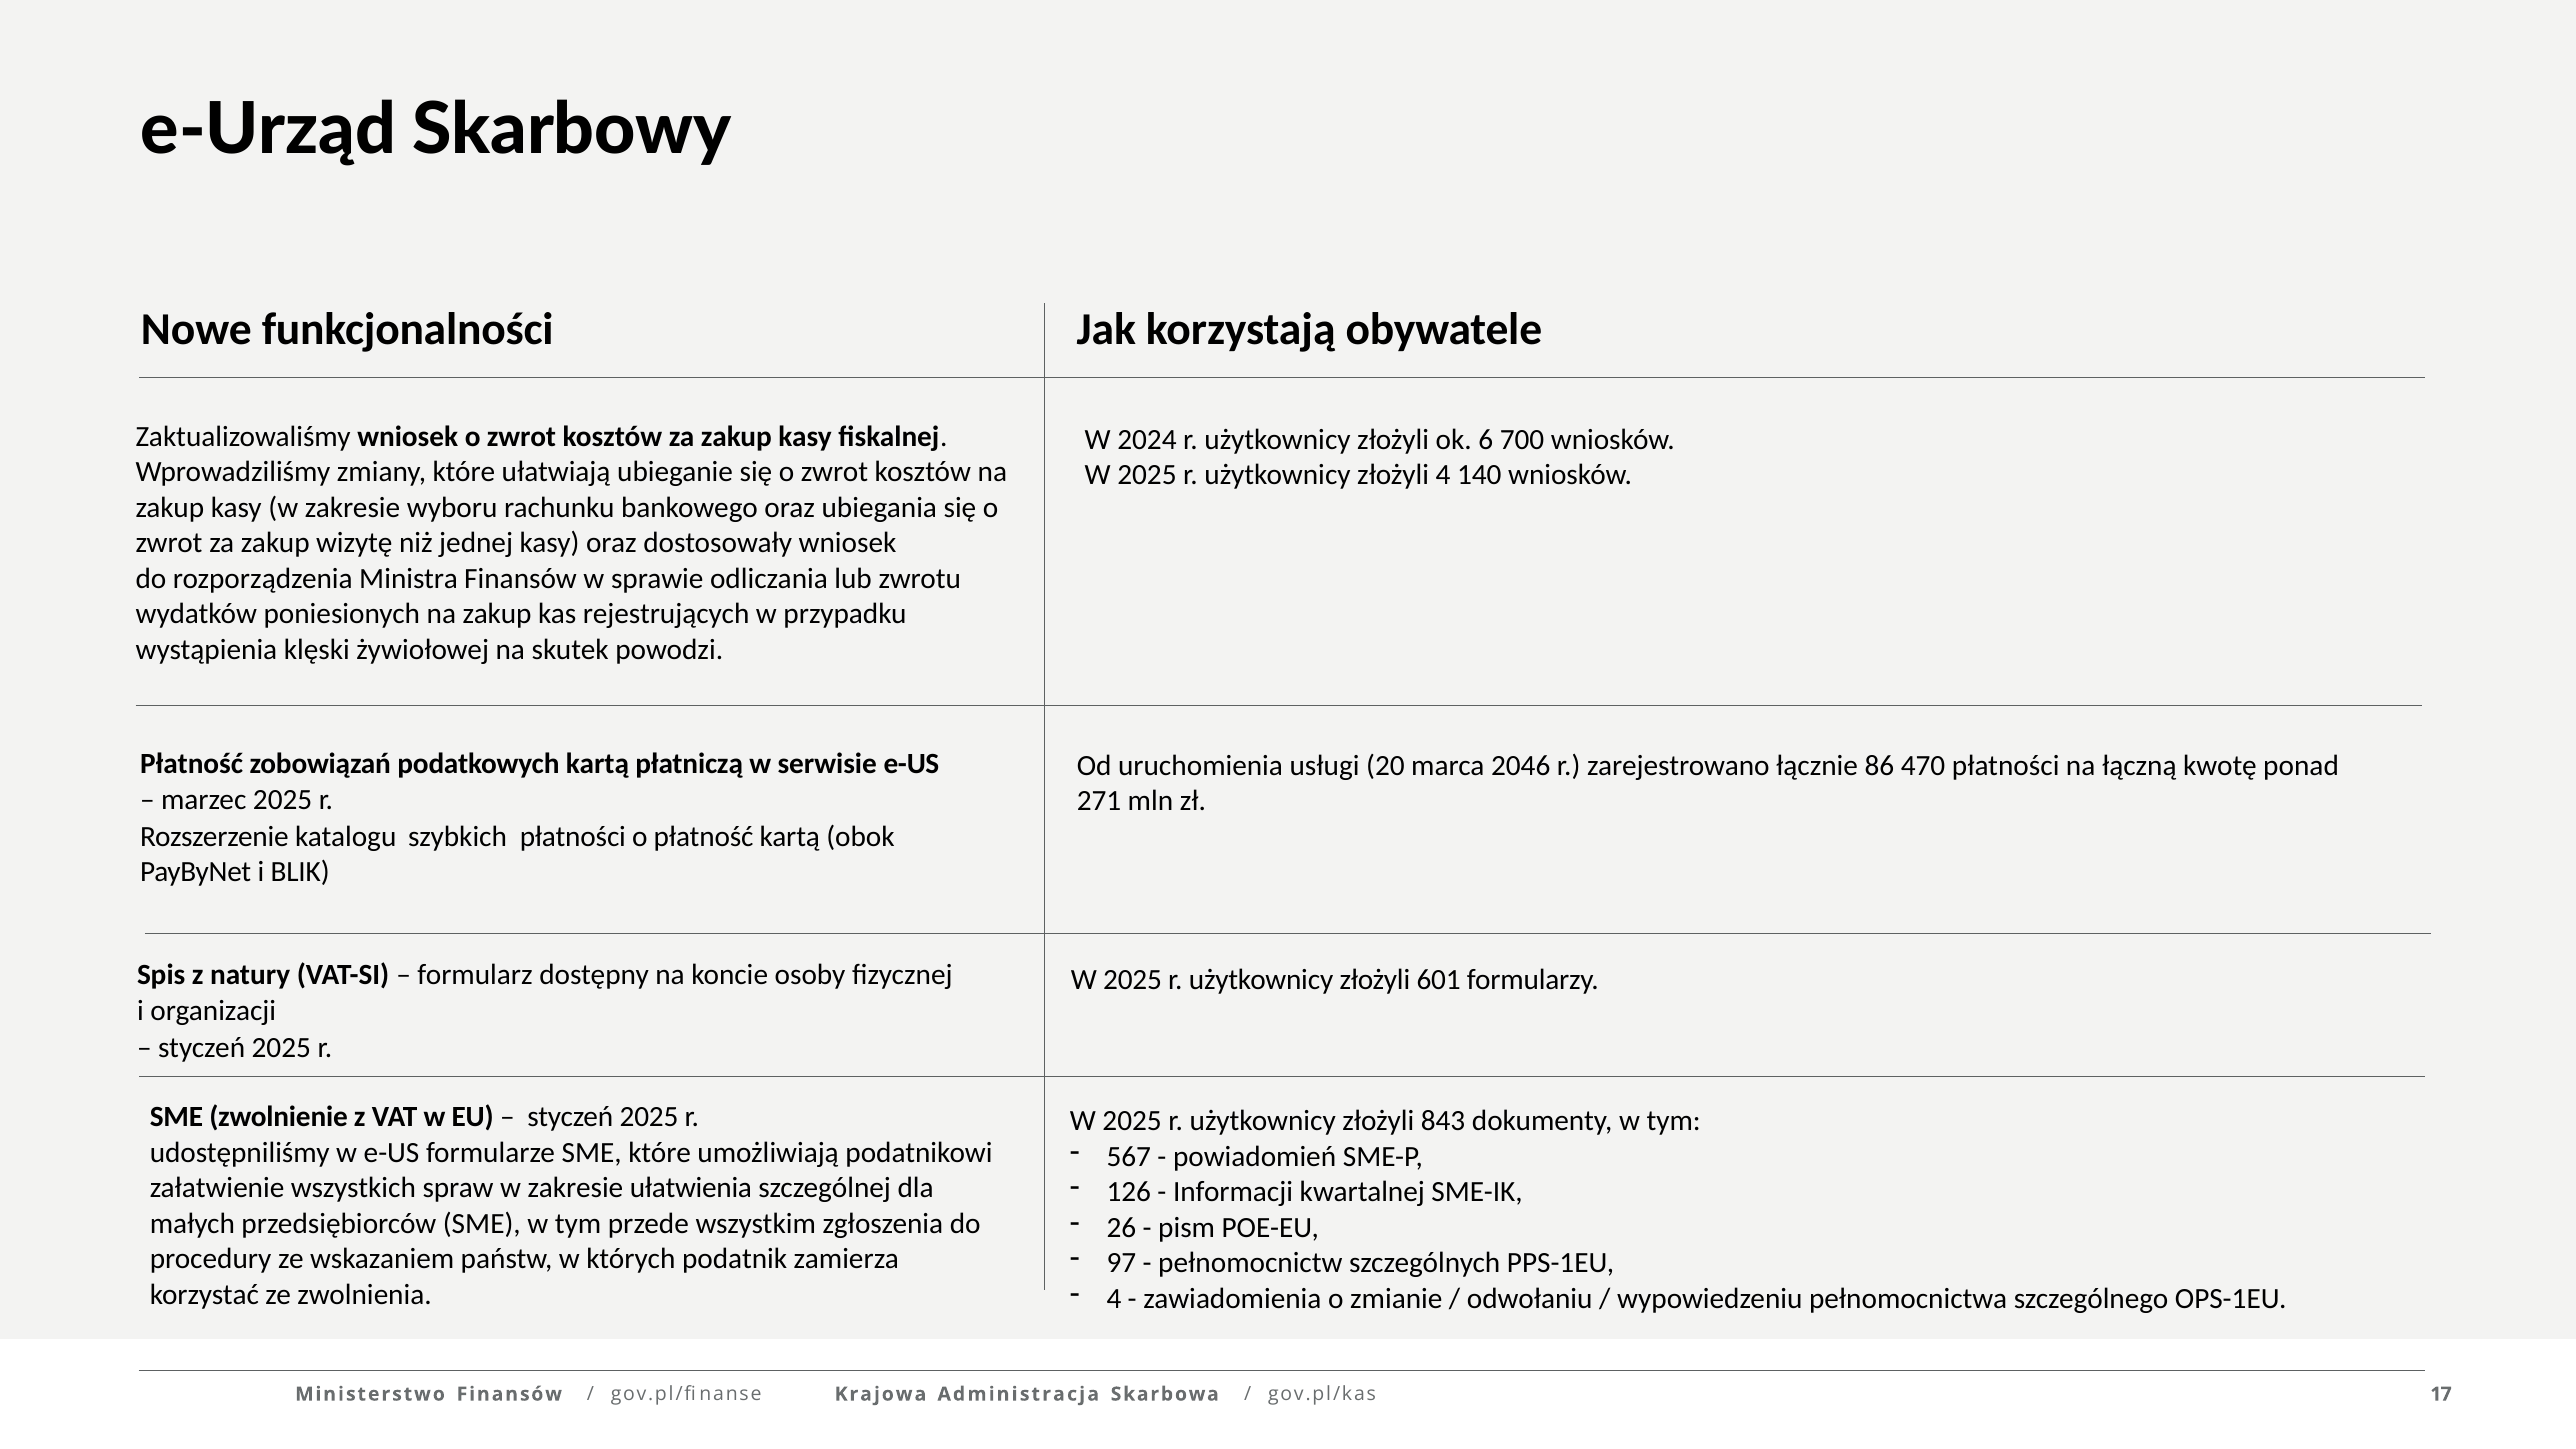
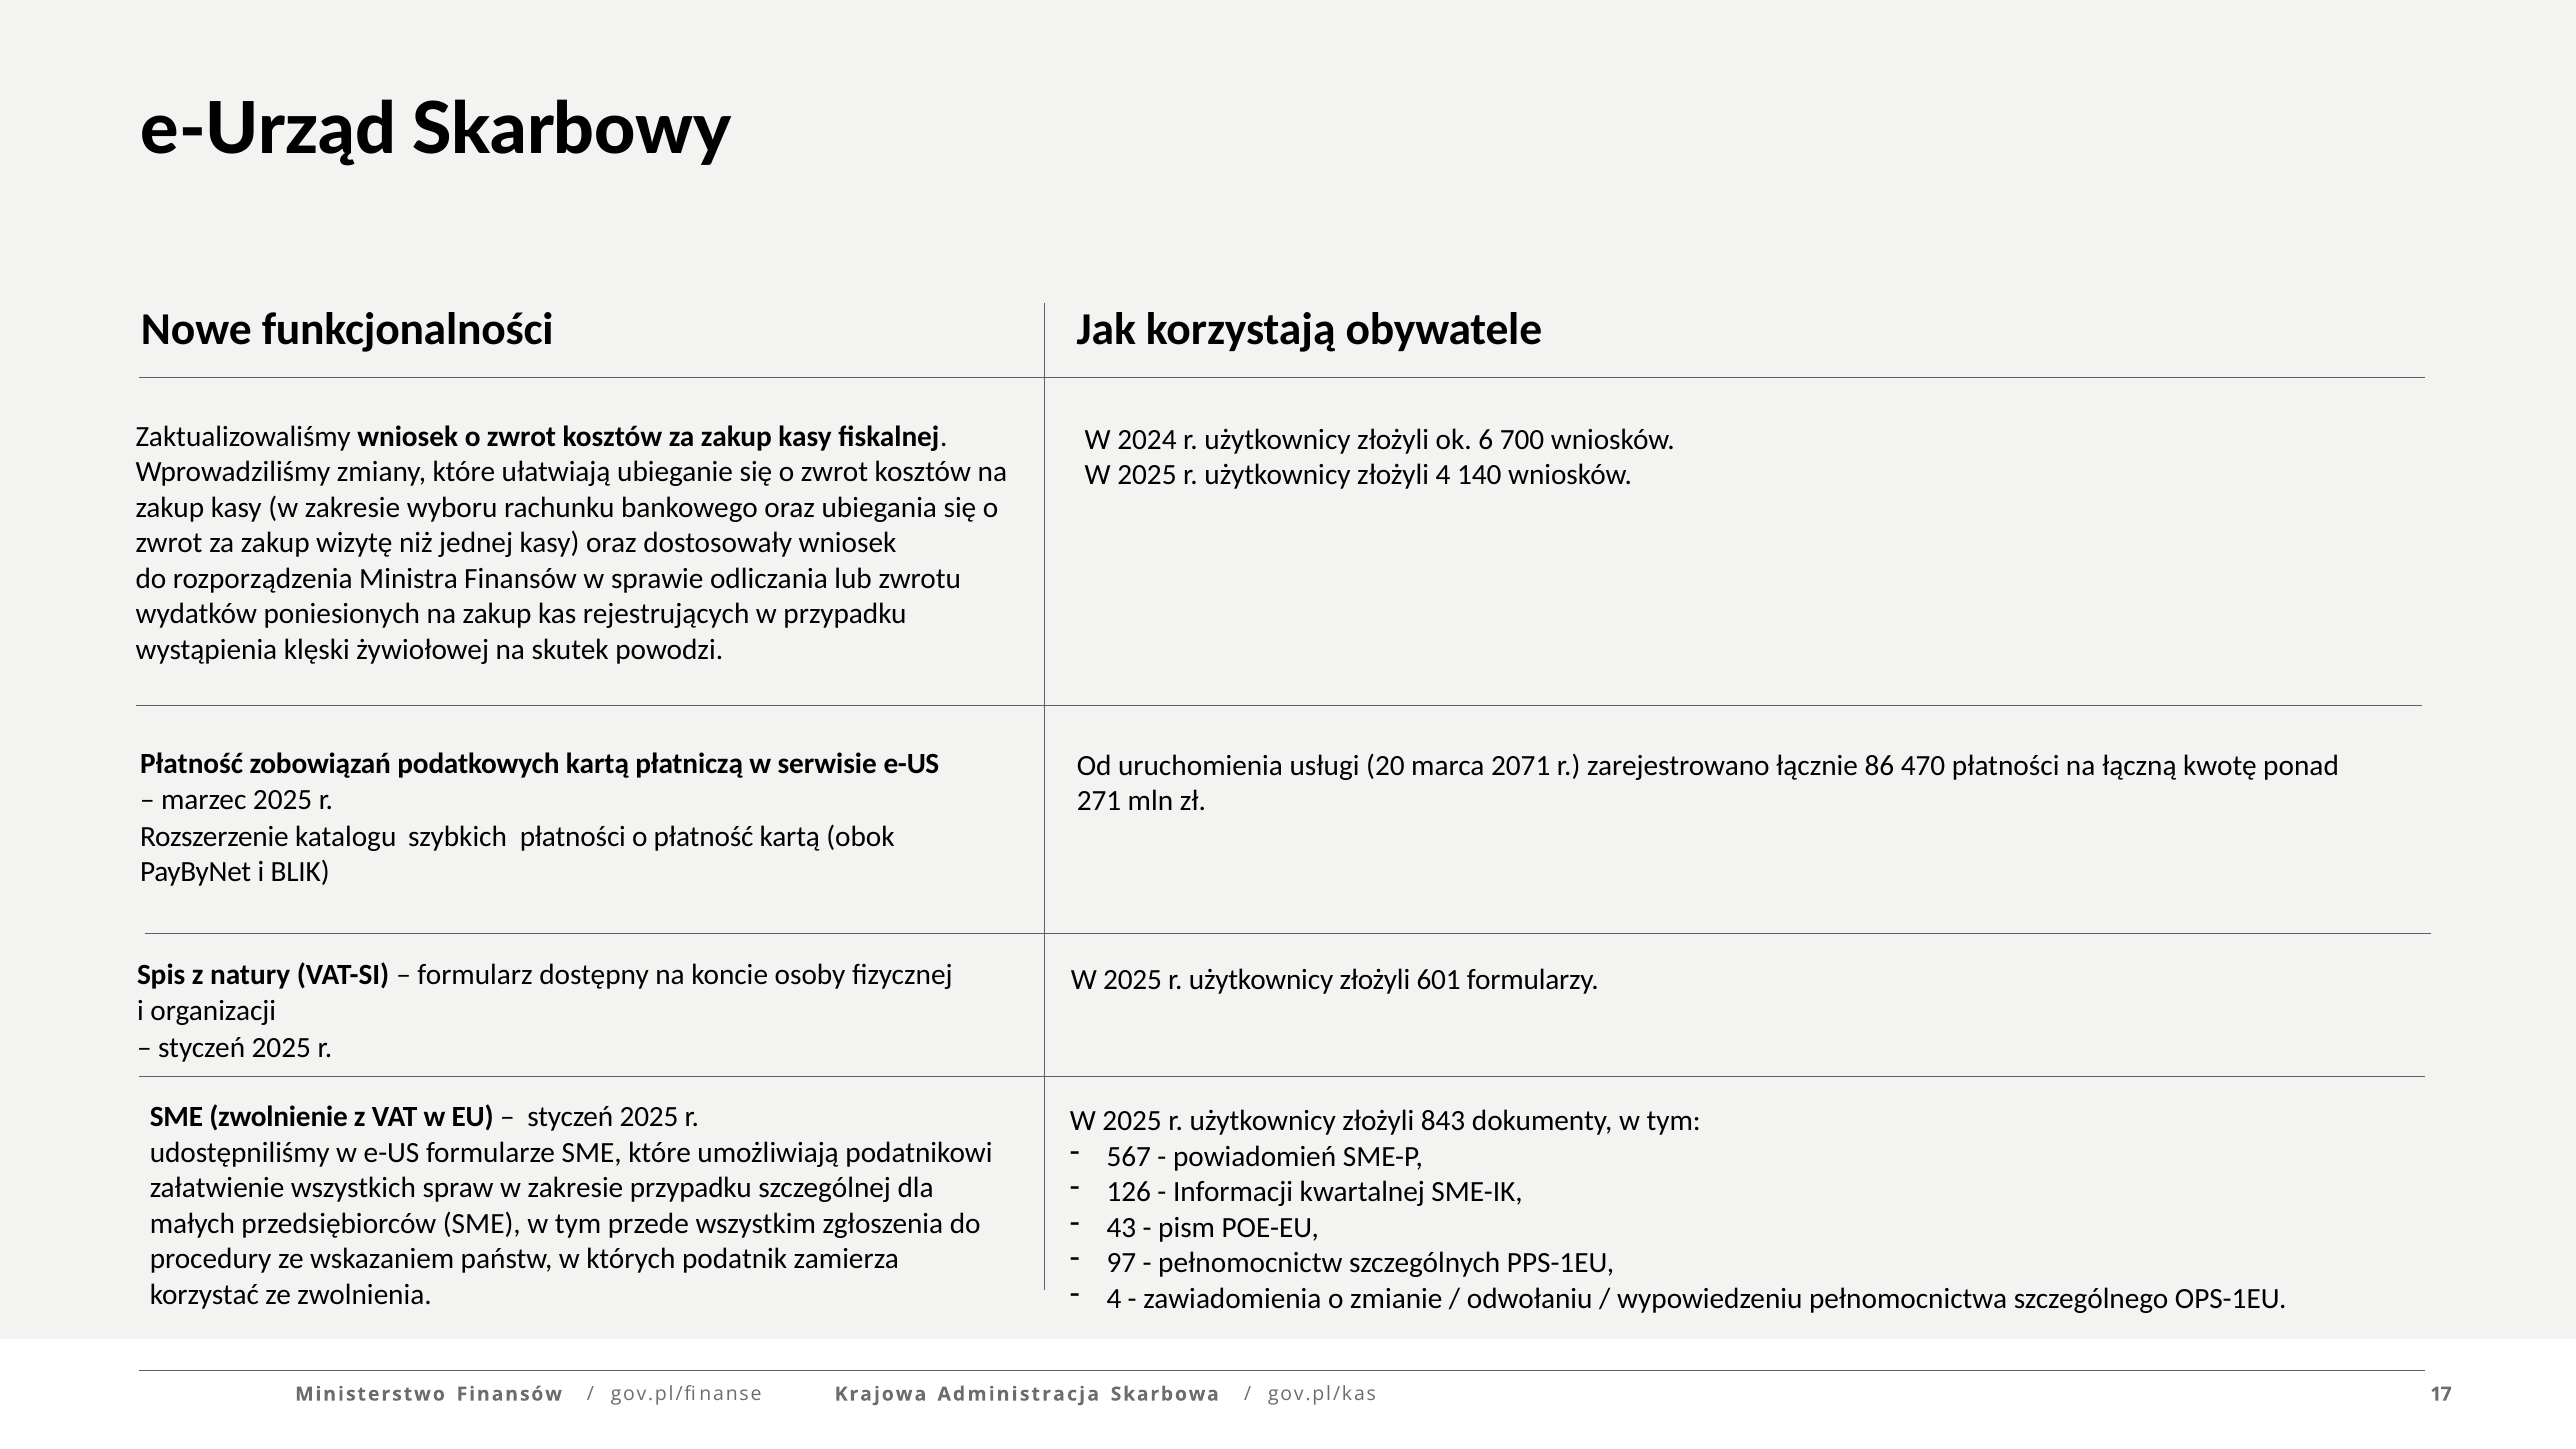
2046: 2046 -> 2071 (1521, 765)
zakresie ułatwienia: ułatwienia -> przypadku (691, 1188)
26: 26 -> 43 (1121, 1228)
